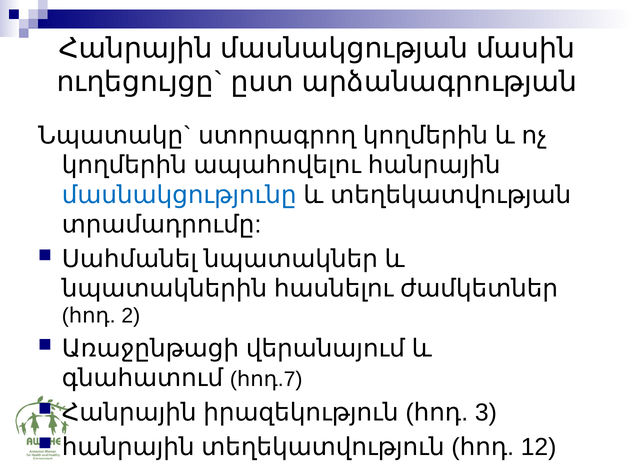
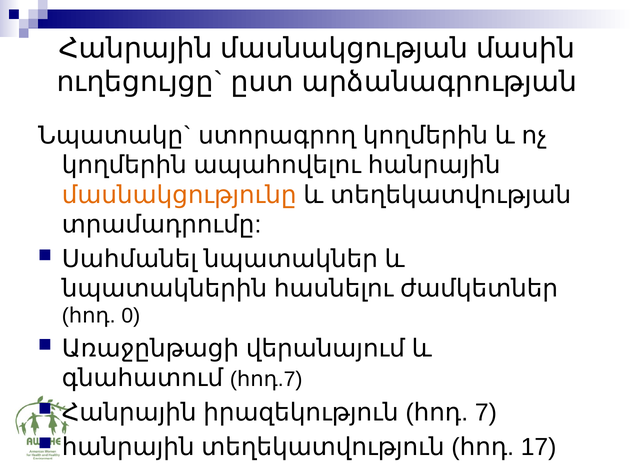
մասնակցությունը colour: blue -> orange (179, 195)
2: 2 -> 0 (131, 316)
3: 3 -> 7 (486, 413)
12: 12 -> 17 (539, 447)
